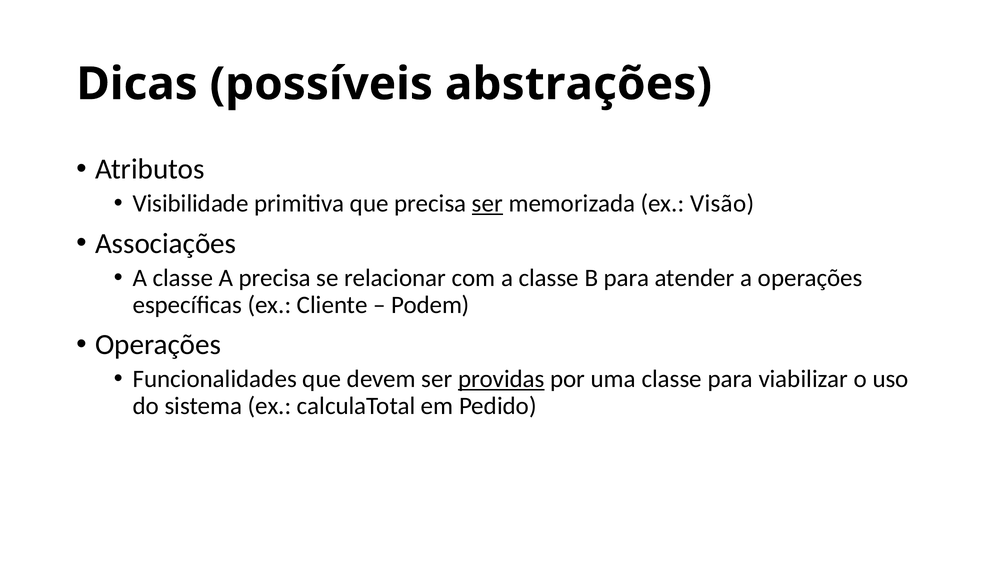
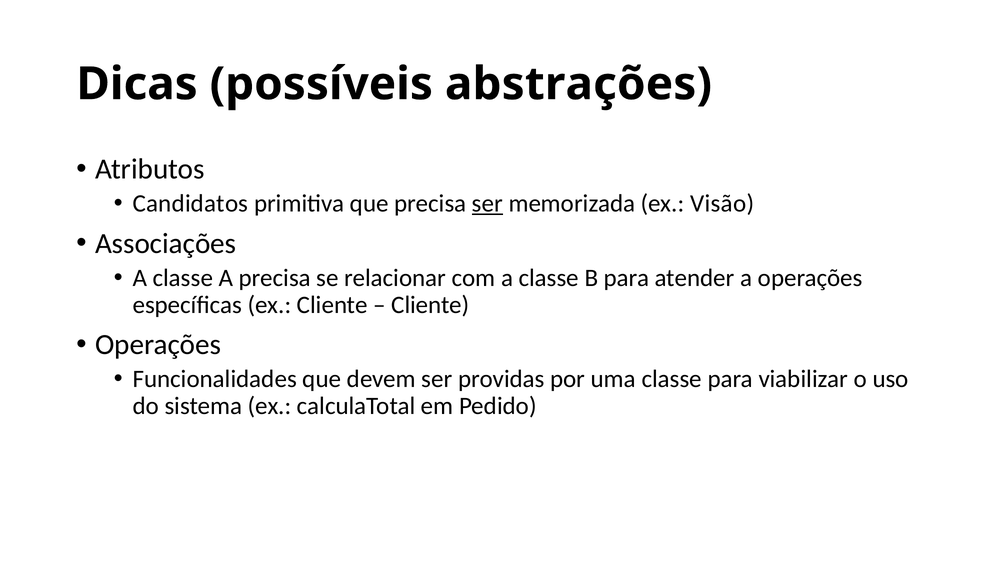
Visibilidade: Visibilidade -> Candidatos (190, 204)
Podem: Podem -> Cliente (430, 305)
providas underline: present -> none (501, 379)
